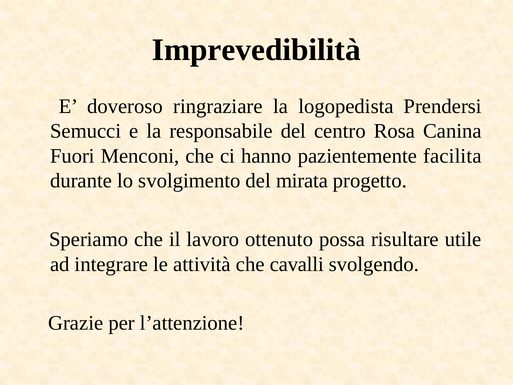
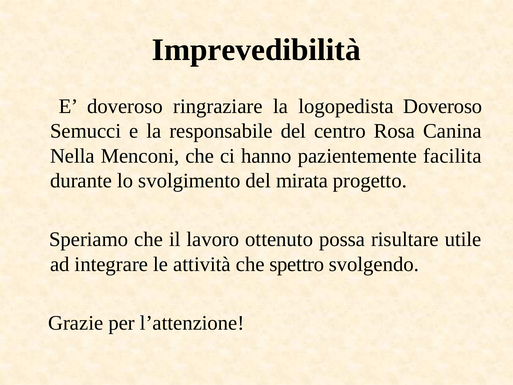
logopedista Prendersi: Prendersi -> Doveroso (443, 106)
Fuori: Fuori -> Nella (72, 156)
cavalli: cavalli -> spettro (297, 264)
